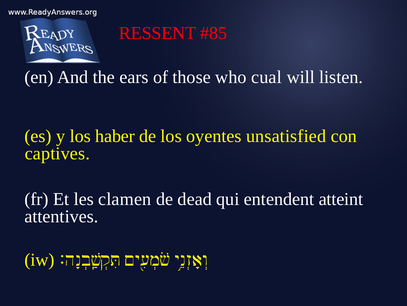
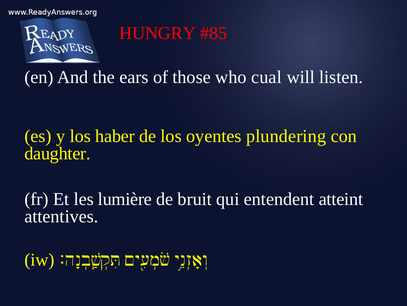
RESSENT: RESSENT -> HUNGRY (158, 33)
unsatisfied: unsatisfied -> plundering (286, 136)
captives: captives -> daughter (57, 153)
clamen: clamen -> lumière (125, 199)
dead: dead -> bruit (195, 199)
